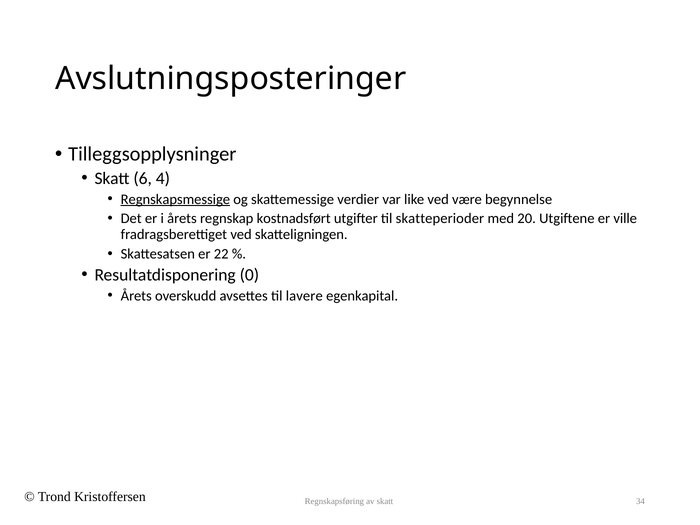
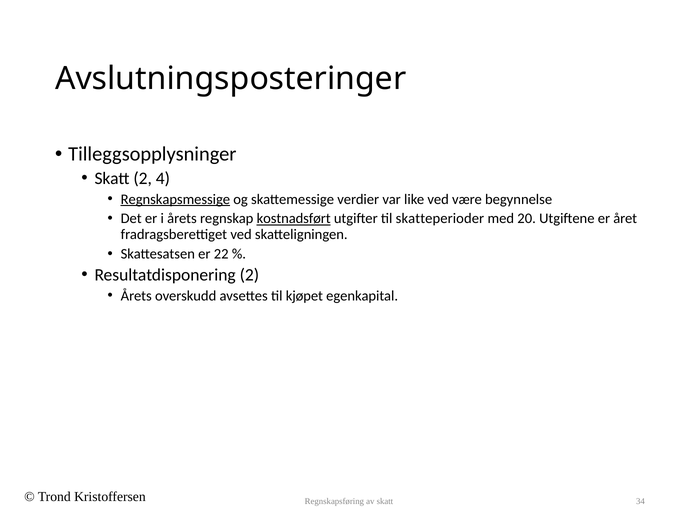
Skatt 6: 6 -> 2 (143, 178)
kostnadsført underline: none -> present (294, 219)
ville: ville -> året (625, 219)
Resultatdisponering 0: 0 -> 2 (249, 275)
lavere: lavere -> kjøpet (304, 296)
